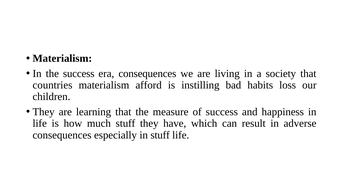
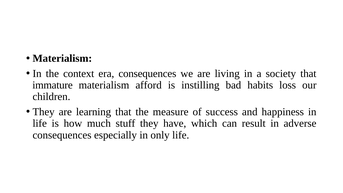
the success: success -> context (79, 74)
countries: countries -> immature (53, 85)
in stuff: stuff -> only (160, 135)
